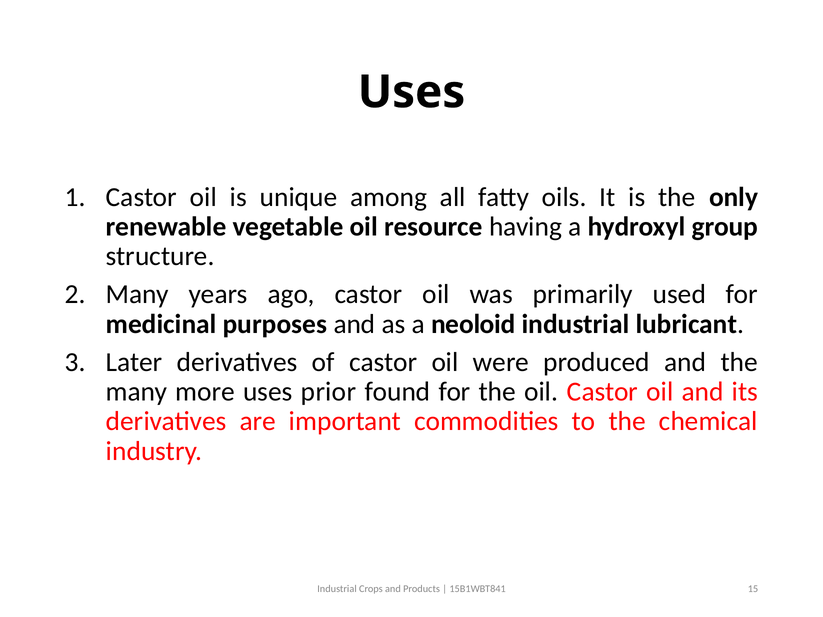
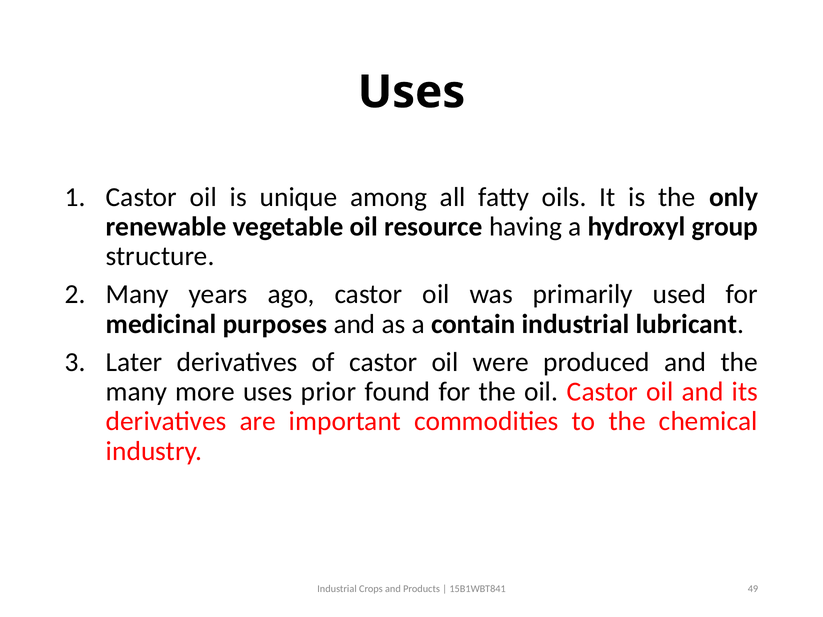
neoloid: neoloid -> contain (473, 324)
15: 15 -> 49 (753, 589)
